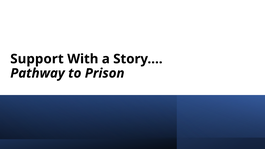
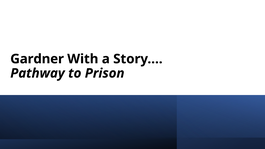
Support: Support -> Gardner (37, 59)
